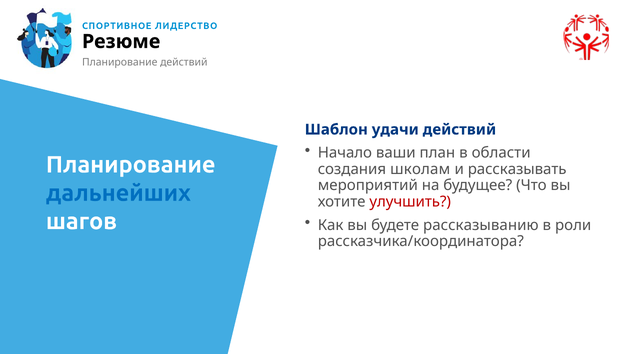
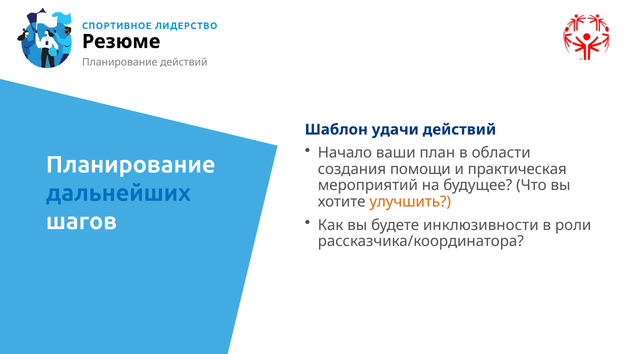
школам: школам -> помощи (420, 169)
рассказывать: рассказывать -> практическая (517, 169)
улучшить colour: red -> orange (410, 202)
рассказыванию: рассказыванию -> инклюзивности (481, 225)
